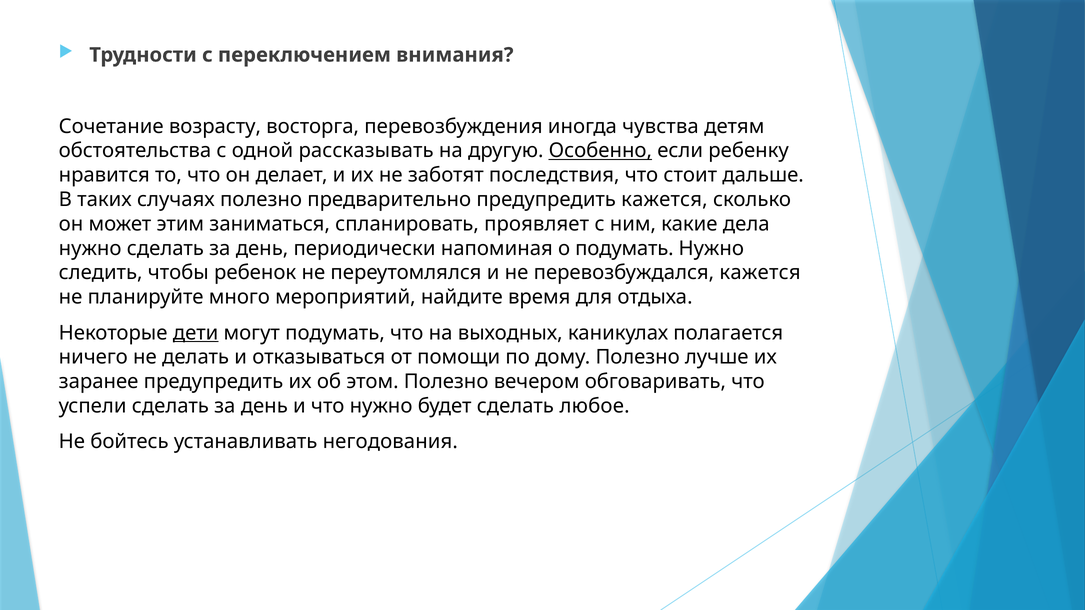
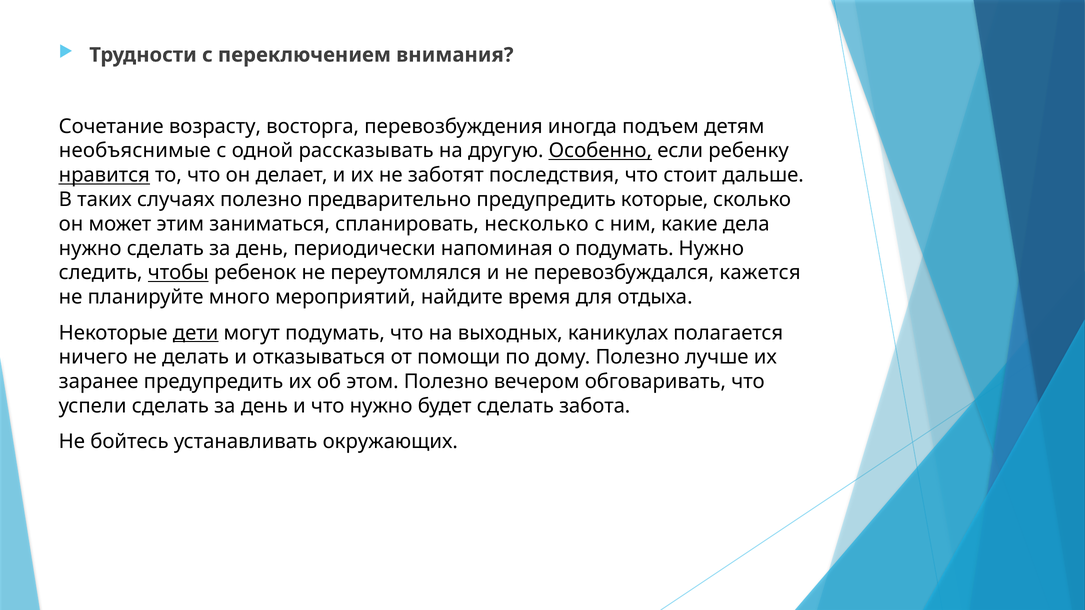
чувства: чувства -> подъем (660, 126)
обстоятельства: обстоятельства -> необъяснимые (135, 151)
нравится underline: none -> present (104, 175)
предупредить кажется: кажется -> которые (665, 200)
проявляет: проявляет -> несколько (537, 224)
чтобы underline: none -> present (178, 273)
любое: любое -> забота (595, 406)
негодования: негодования -> окружающих (390, 442)
